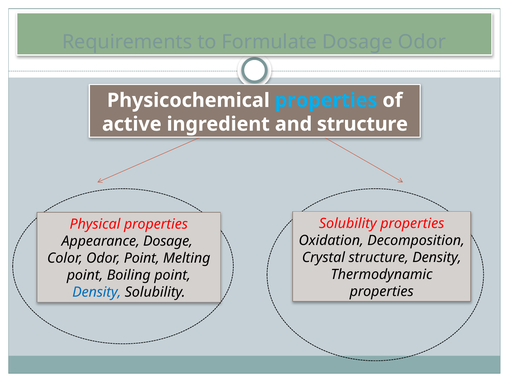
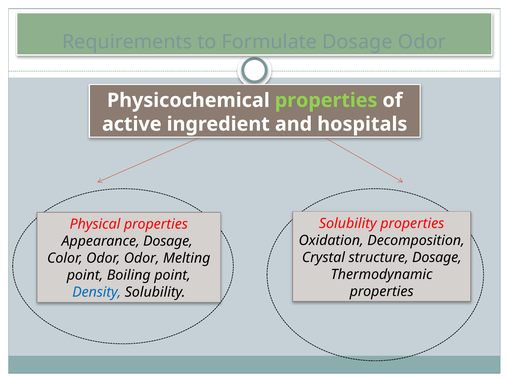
properties colour: light blue -> light green (326, 100)
and structure: structure -> hospitals (362, 124)
structure Density: Density -> Dosage (437, 257)
Odor Point: Point -> Odor (142, 258)
